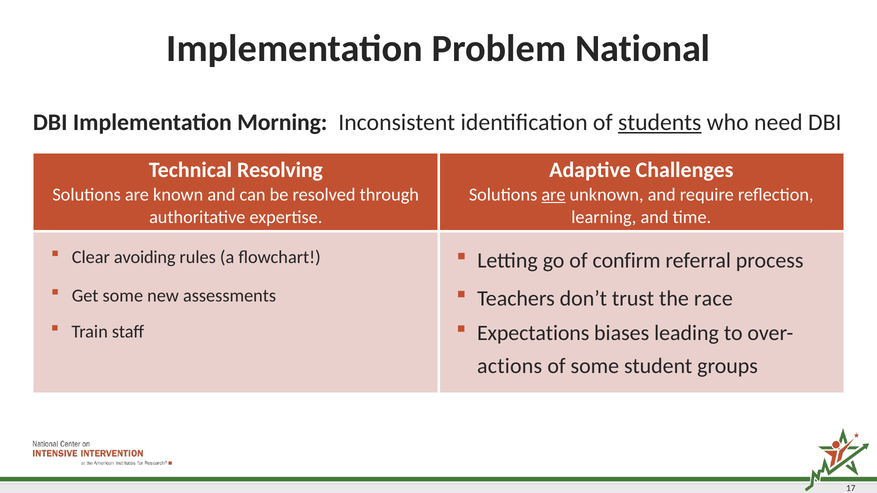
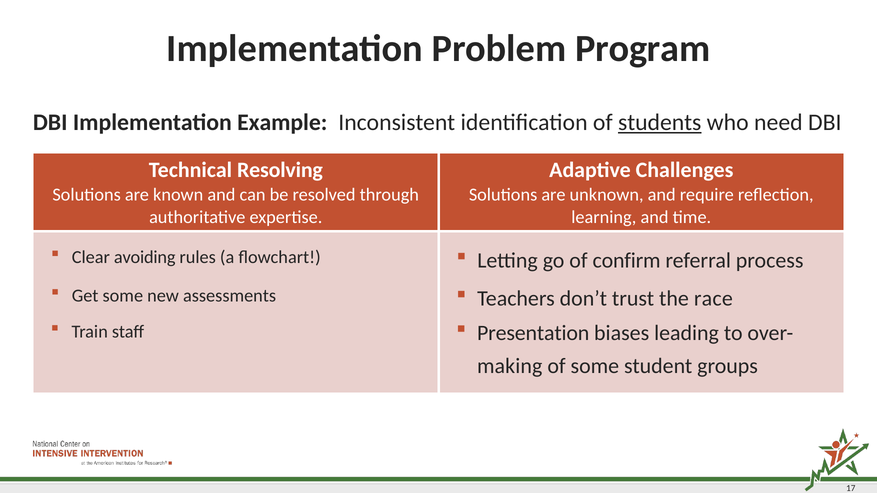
National: National -> Program (643, 49)
Morning: Morning -> Example (282, 122)
are underline: present -> none (553, 195)
Expectations: Expectations -> Presentation (533, 333)
actions: actions -> making (510, 366)
